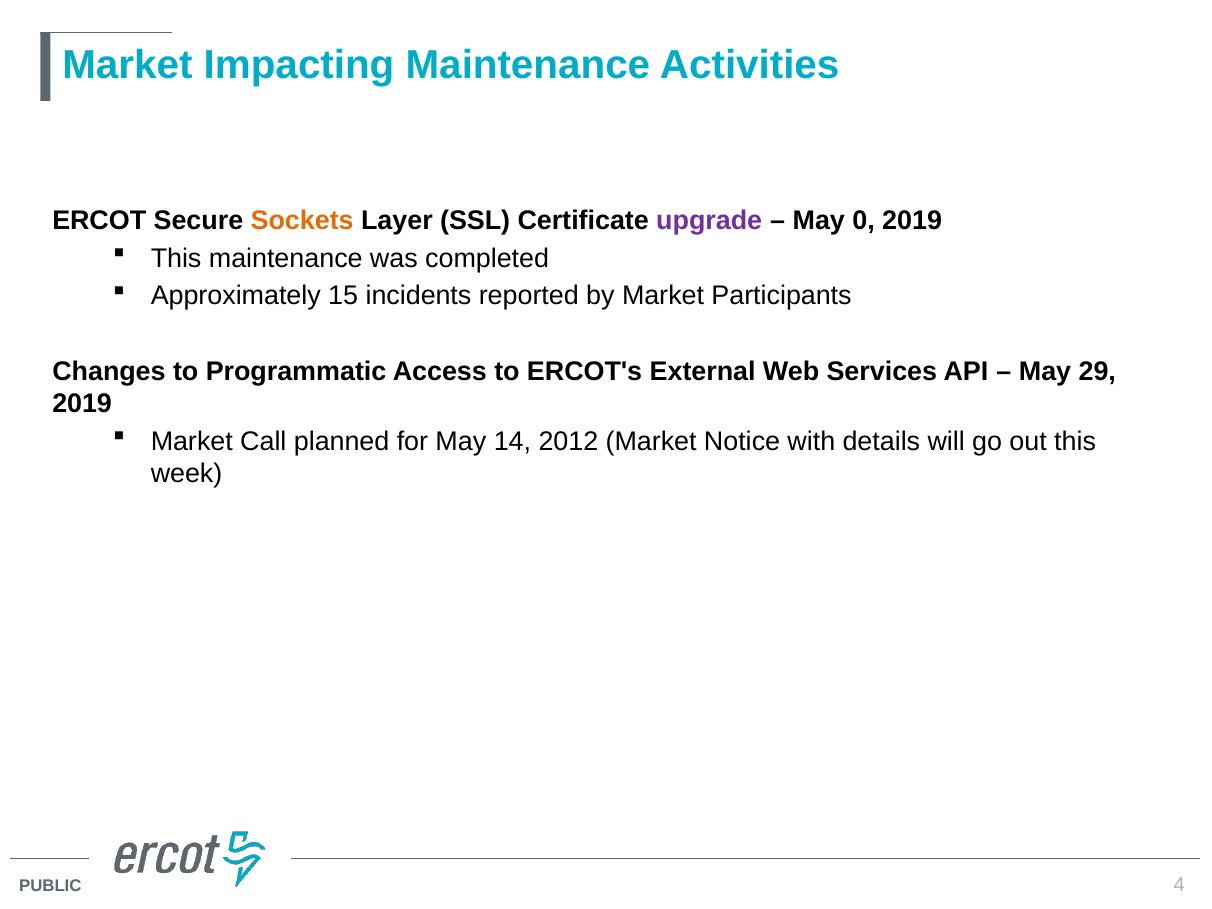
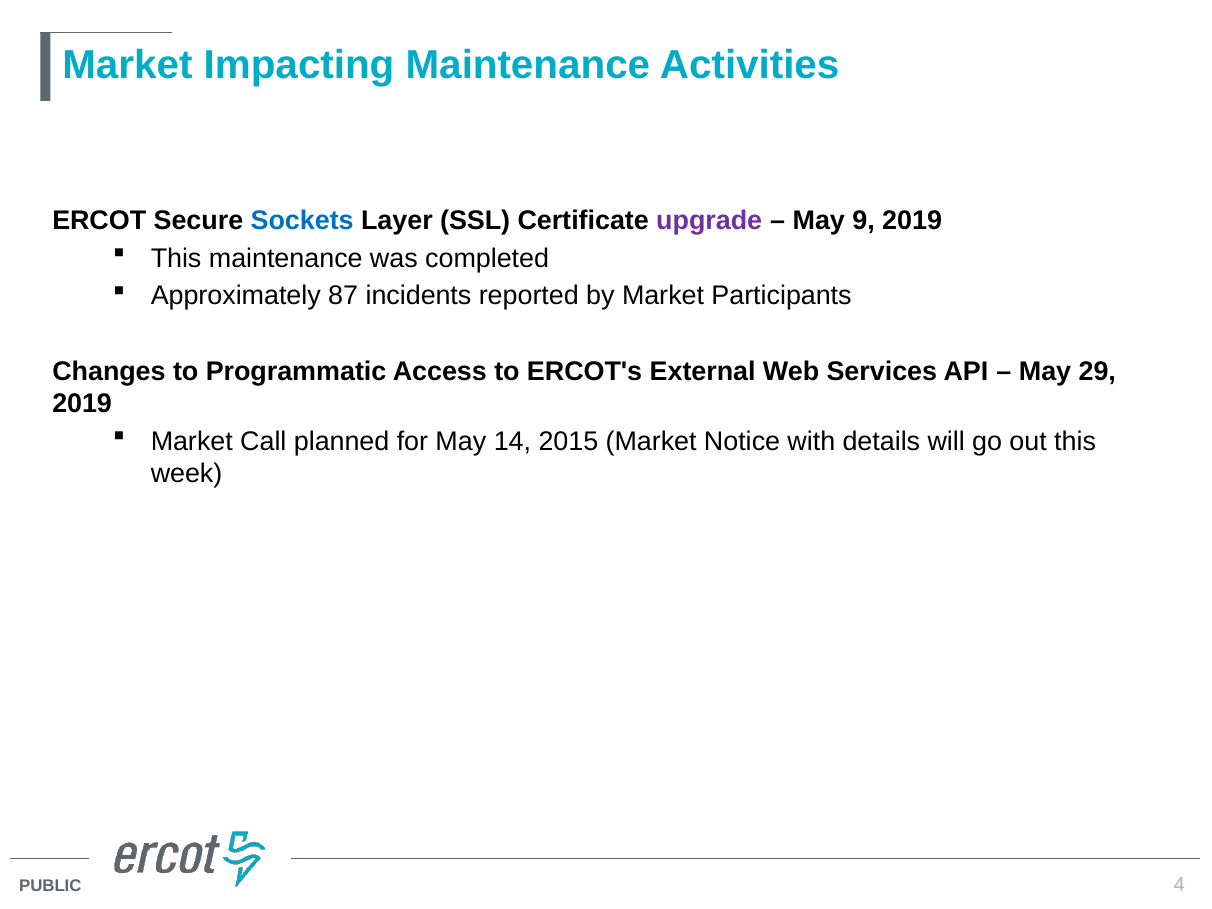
Sockets colour: orange -> blue (302, 221)
0: 0 -> 9 (864, 221)
15: 15 -> 87 (343, 296)
2012: 2012 -> 2015 (568, 441)
